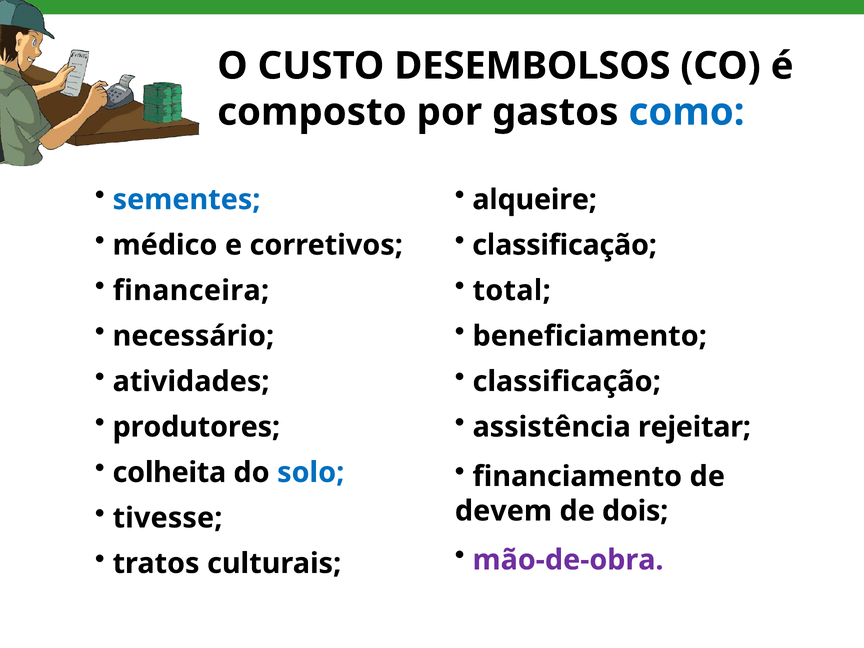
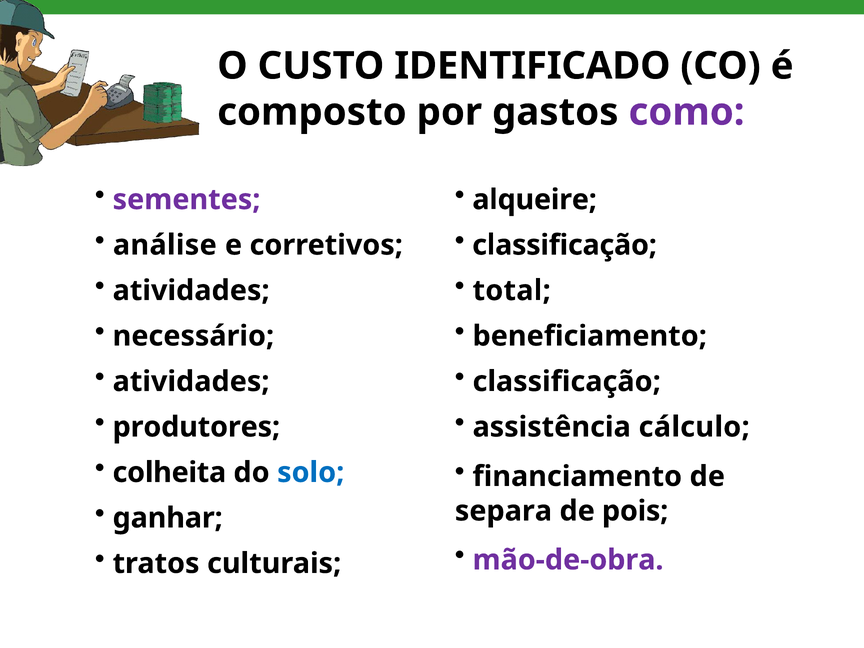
DESEMBOLSOS: DESEMBOLSOS -> IDENTIFICADO (532, 66)
como colour: blue -> purple (687, 112)
sementes colour: blue -> purple (187, 200)
médico: médico -> análise (165, 245)
financeira: financeira -> atividades (191, 291)
rejeitar: rejeitar -> cálculo (694, 427)
tivesse: tivesse -> ganhar (168, 518)
devem: devem -> separa (503, 511)
dois: dois -> pois (635, 511)
